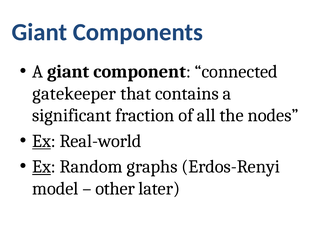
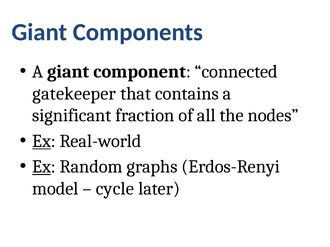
other: other -> cycle (115, 189)
